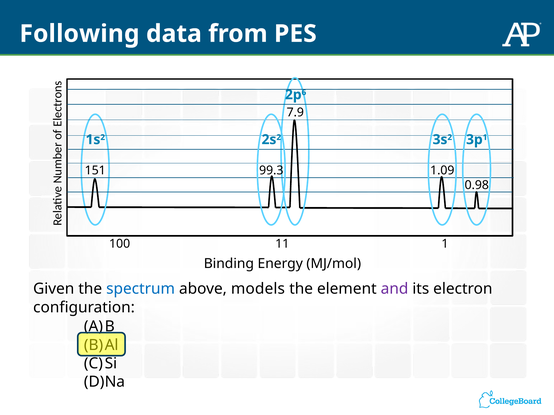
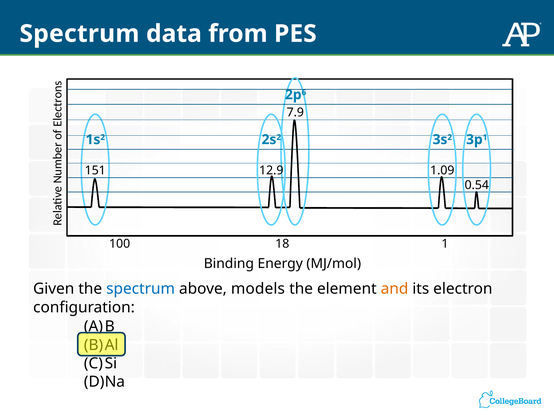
Following: Following -> Spectrum (79, 34)
99.3: 99.3 -> 12.9 (271, 171)
0.98: 0.98 -> 0.54 (477, 185)
11: 11 -> 18 (282, 244)
and colour: purple -> orange (395, 289)
